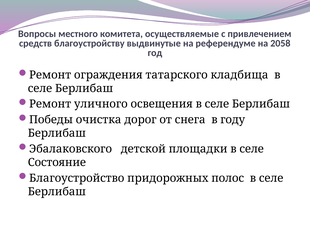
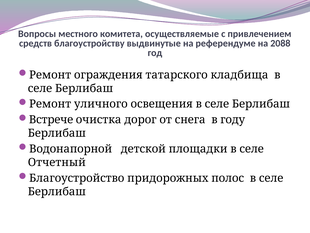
2058: 2058 -> 2088 (280, 43)
Победы: Победы -> Встрече (51, 120)
Эбалаковского: Эбалаковского -> Водонапорной (71, 149)
Состояние: Состояние -> Отчетный (57, 162)
